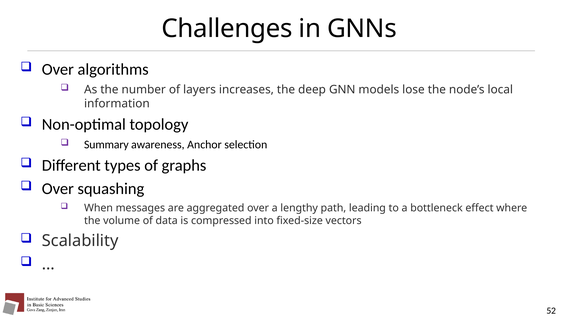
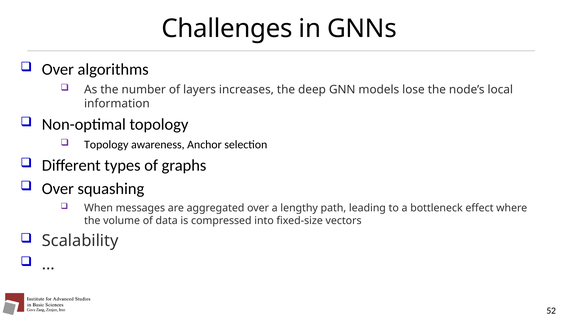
Summary: Summary -> Topology (106, 145)
